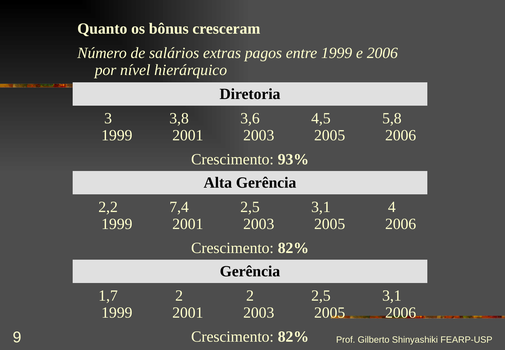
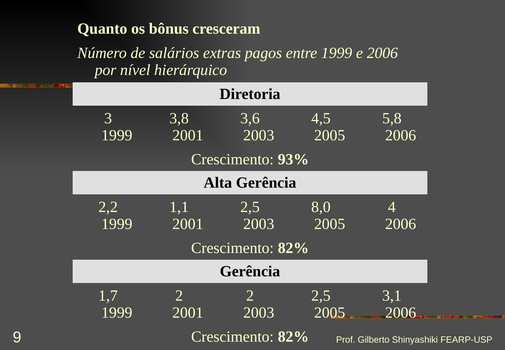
7,4: 7,4 -> 1,1 (179, 207)
3,1: 3,1 -> 8,0 (321, 207)
